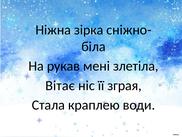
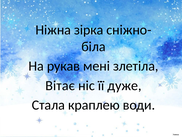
зграя: зграя -> дуже (124, 85)
